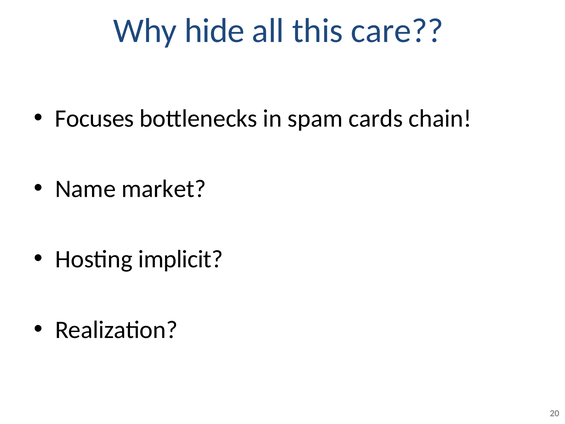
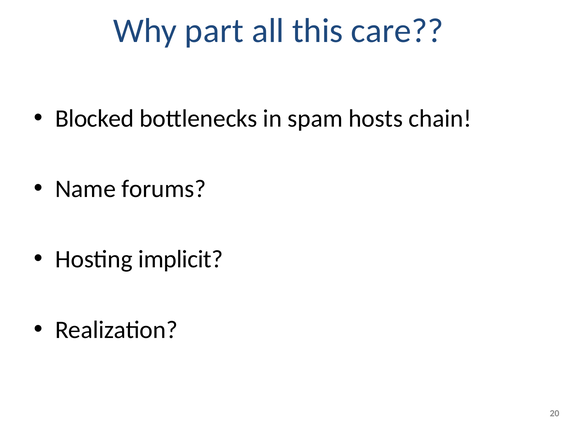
hide: hide -> part (214, 31)
Focuses: Focuses -> Blocked (95, 119)
cards: cards -> hosts (376, 119)
market: market -> forums (164, 189)
